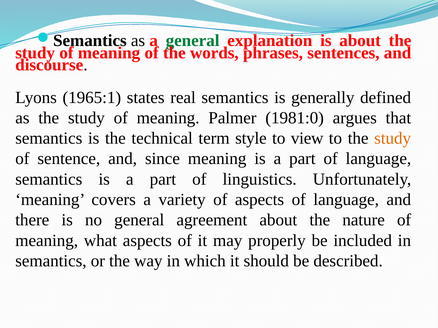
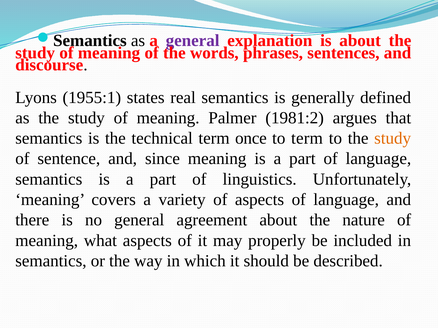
general colour: green -> purple (193, 41)
1965:1: 1965:1 -> 1955:1 (92, 98)
1981:0: 1981:0 -> 1981:2 (295, 118)
style: style -> once (251, 139)
to view: view -> term (307, 139)
